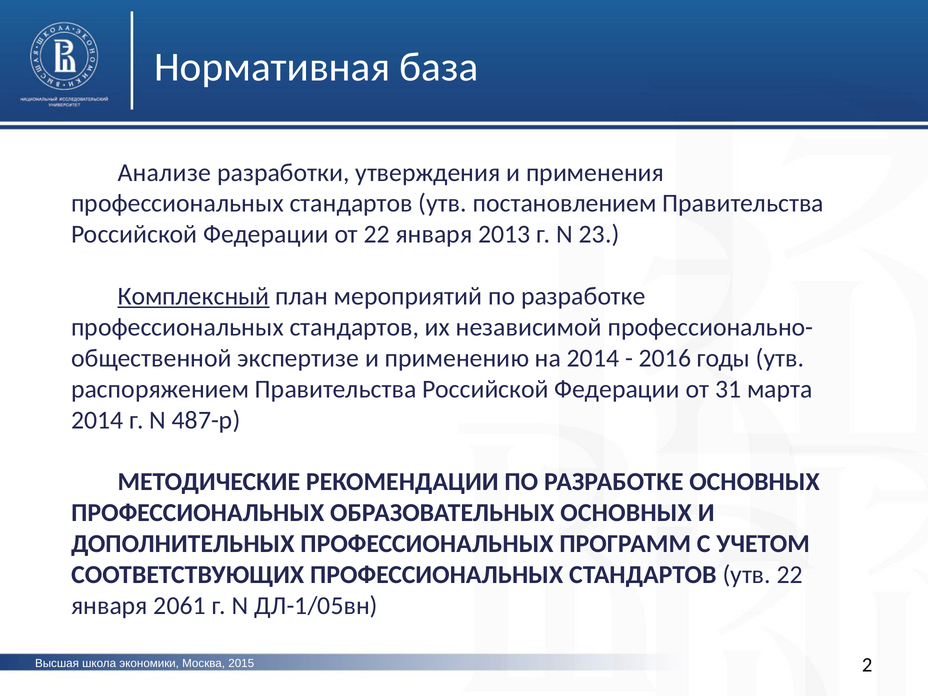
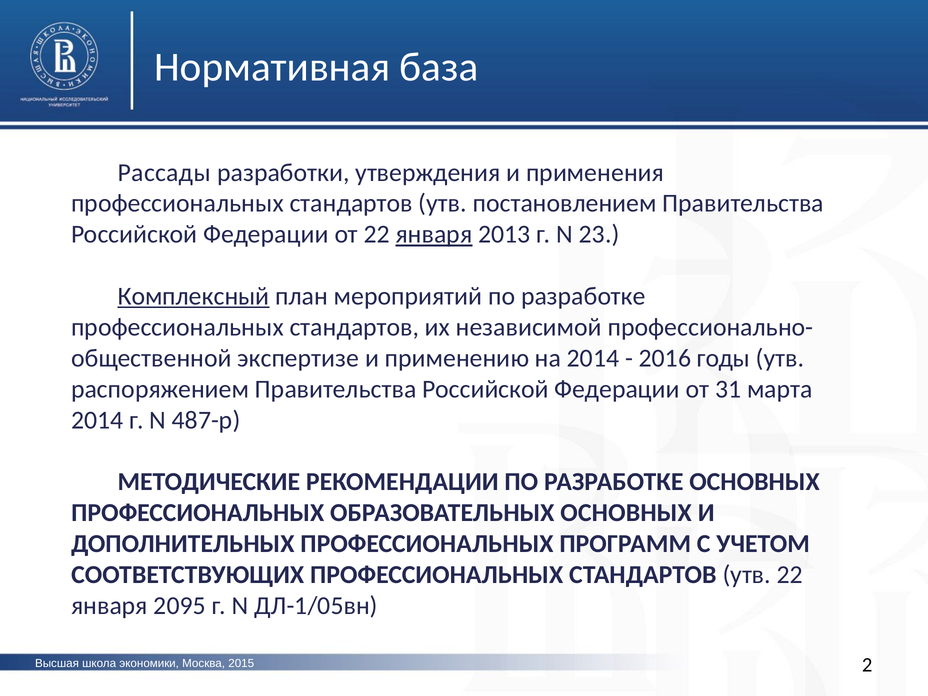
Анализе: Анализе -> Рассады (164, 173)
января underline: none -> present (434, 234)
2061: 2061 -> 2095 (180, 606)
